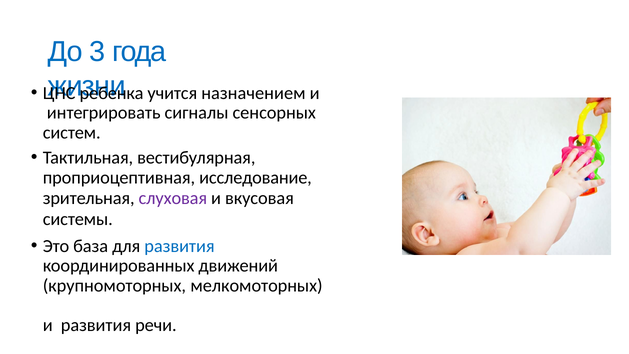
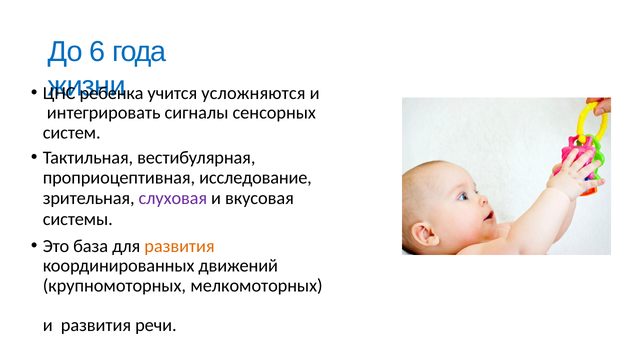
3: 3 -> 6 (97, 51)
назначением: назначением -> усложняются (253, 93)
развития colour: blue -> orange (179, 246)
